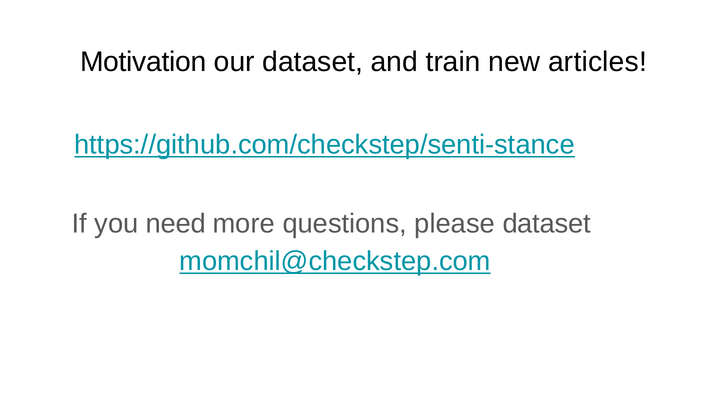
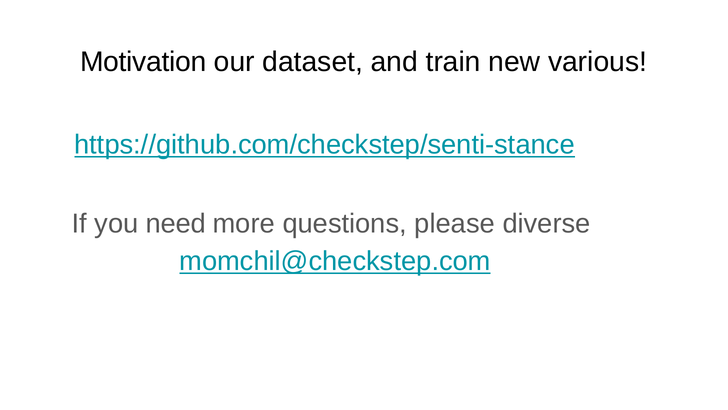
articles: articles -> various (598, 62)
please dataset: dataset -> diverse (547, 223)
